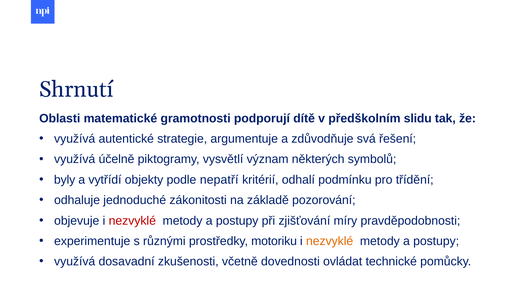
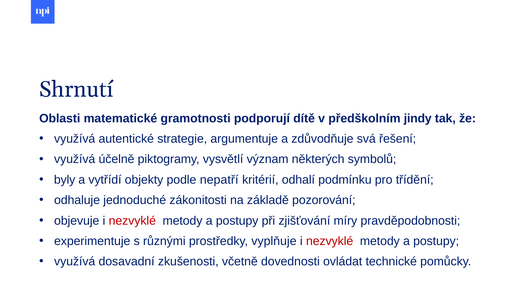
slidu: slidu -> jindy (418, 118)
motoriku: motoriku -> vyplňuje (274, 241)
nezvyklé colour: orange -> red (330, 241)
